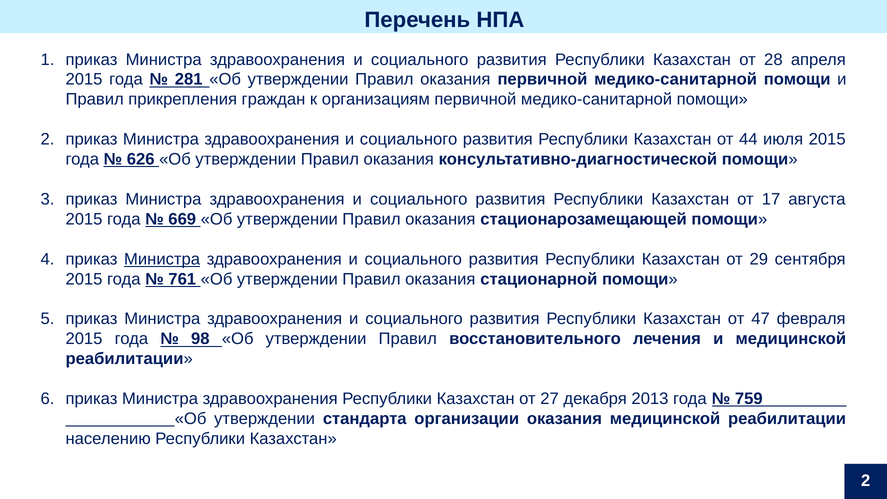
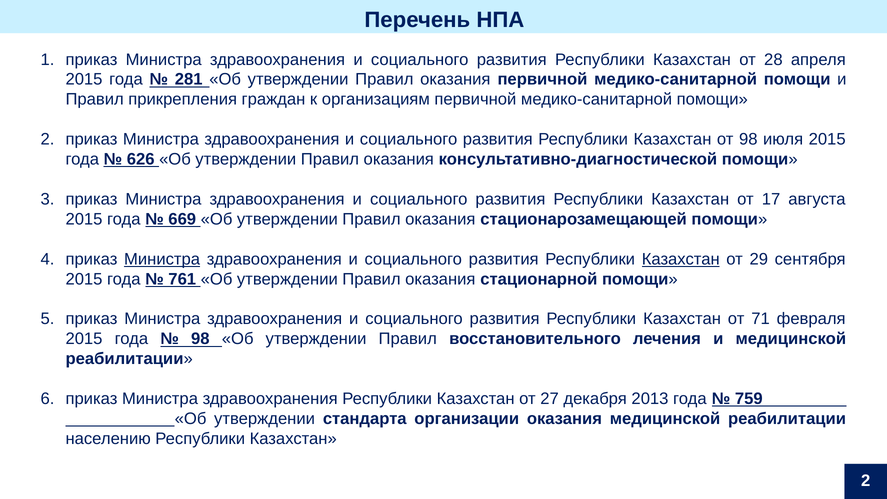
от 44: 44 -> 98 (748, 139)
Казахстан underline: none -> present (681, 259)
47: 47 -> 71 (761, 319)
